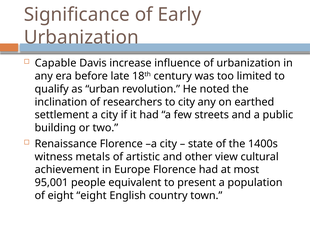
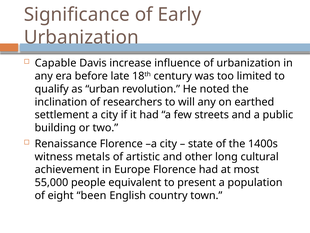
to city: city -> will (186, 102)
view: view -> long (226, 156)
95,001: 95,001 -> 55,000 (51, 182)
eight eight: eight -> been (91, 195)
